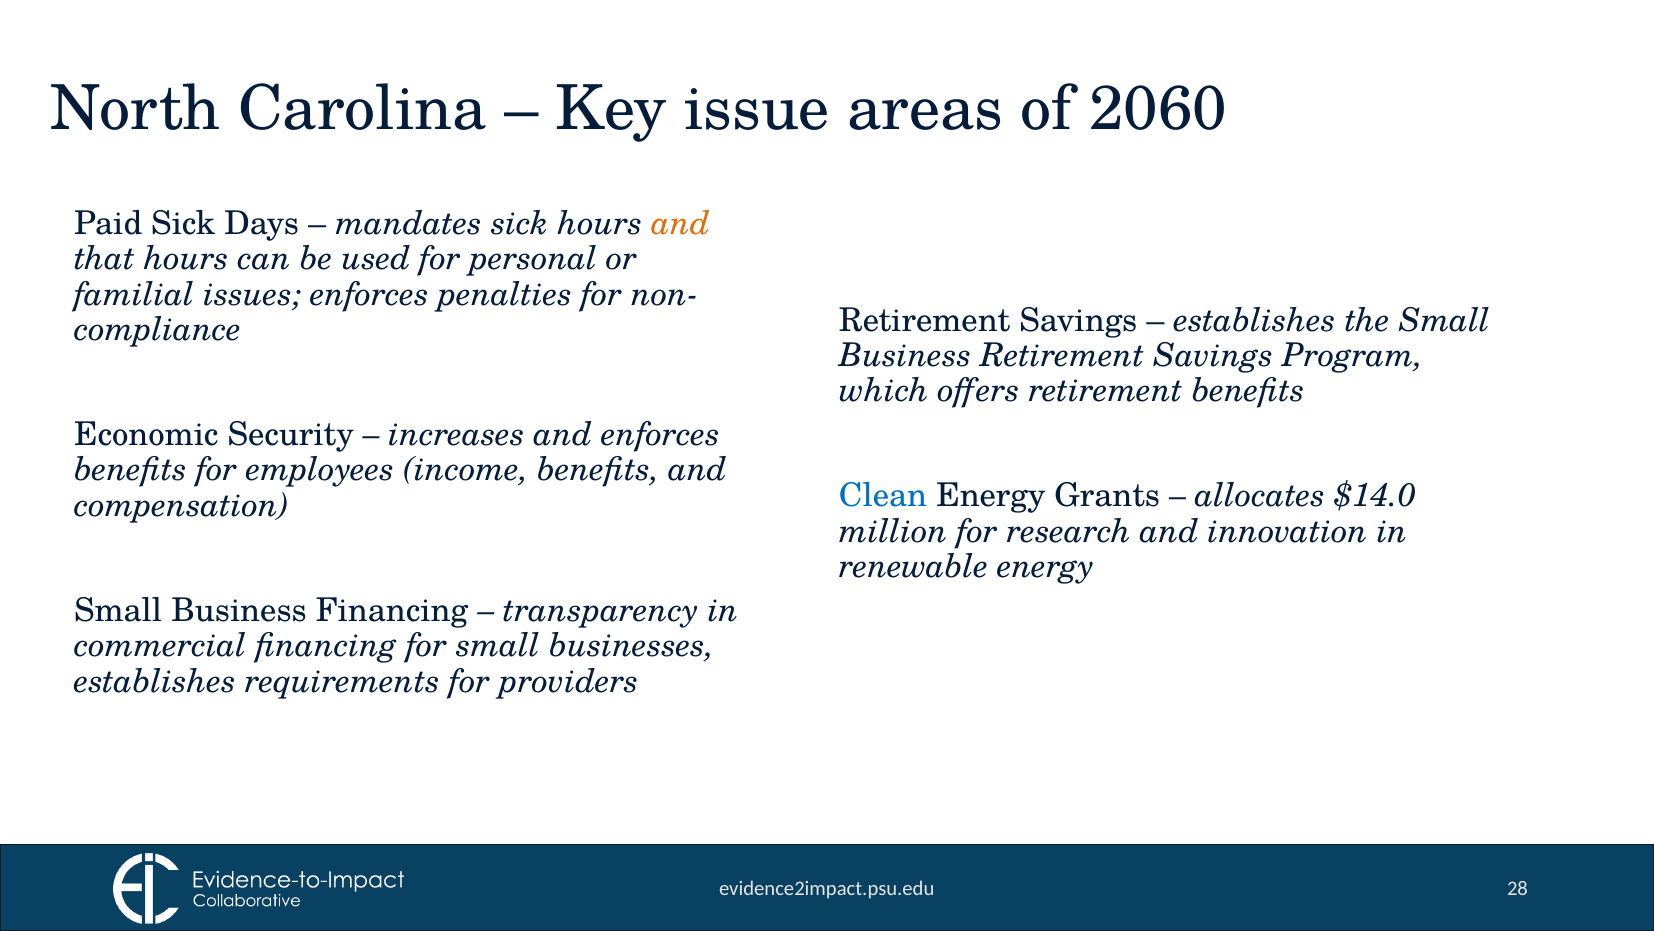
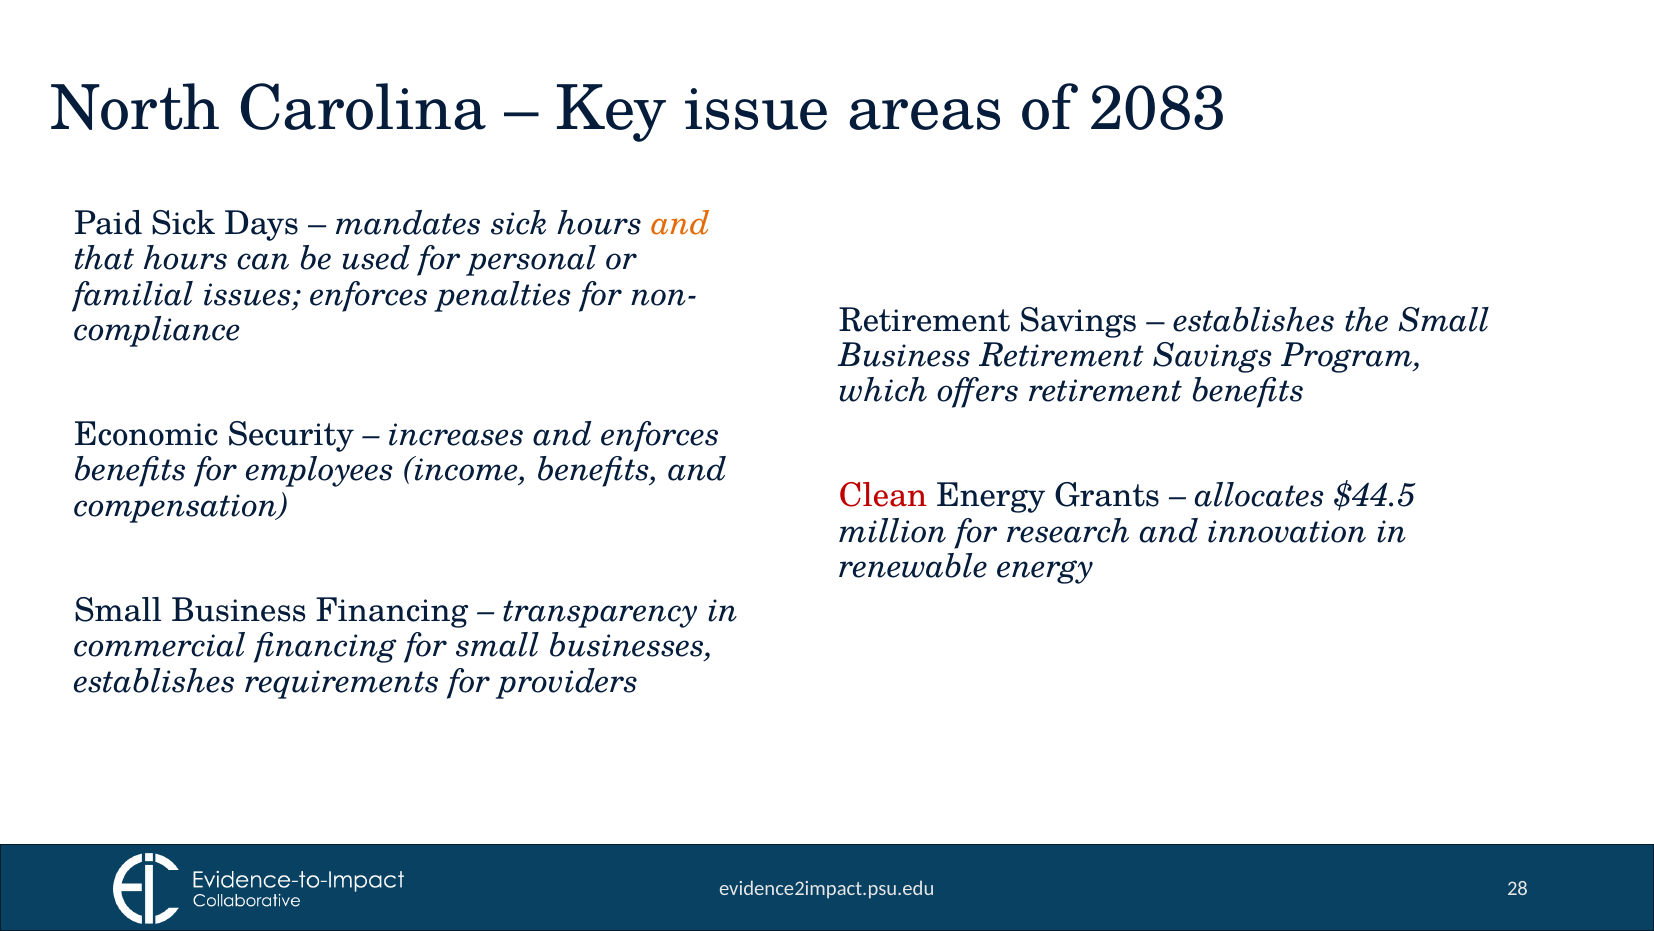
2060: 2060 -> 2083 (1158, 109)
Clean colour: blue -> red (883, 496)
$14.0: $14.0 -> $44.5 (1375, 496)
